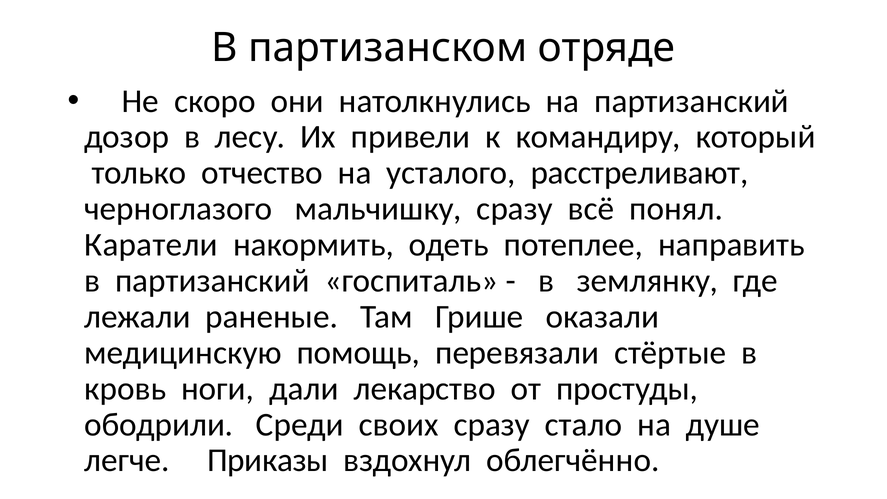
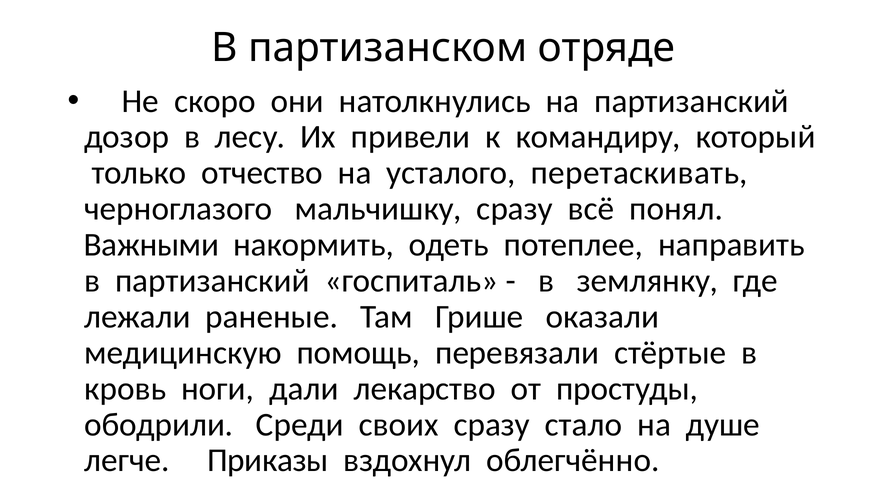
расстреливают: расстреливают -> перетаскивать (639, 173)
Каратели: Каратели -> Важными (151, 245)
